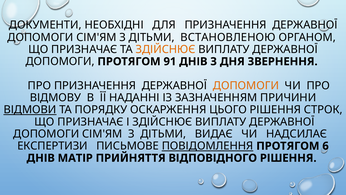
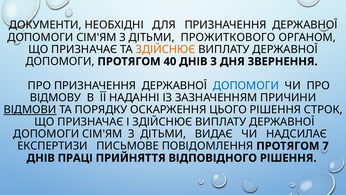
ВСТАНОВЛЕНОЮ: ВСТАНОВЛЕНОЮ -> ПРОЖИТКОВОГО (228, 37)
91: 91 -> 40 (170, 61)
ДОПОМОГИ colour: orange -> blue (246, 86)
ПОВІДОМЛЕННЯ underline: present -> none (208, 146)
6: 6 -> 7 (326, 146)
МАТІР: МАТІР -> ПРАЦІ (75, 158)
